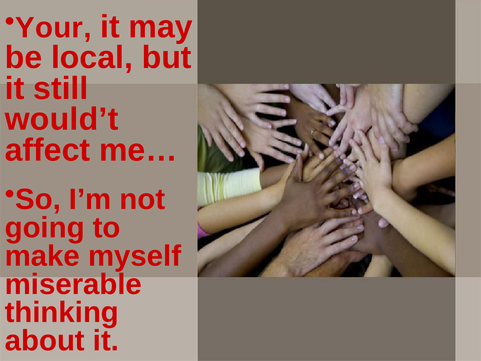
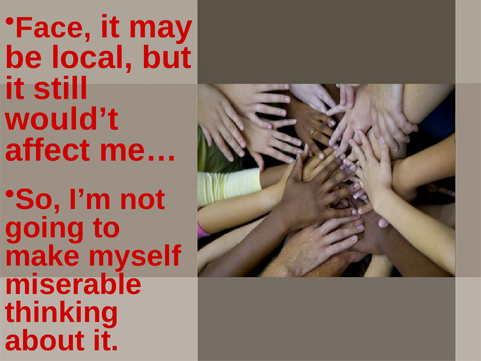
Your: Your -> Face (53, 28)
